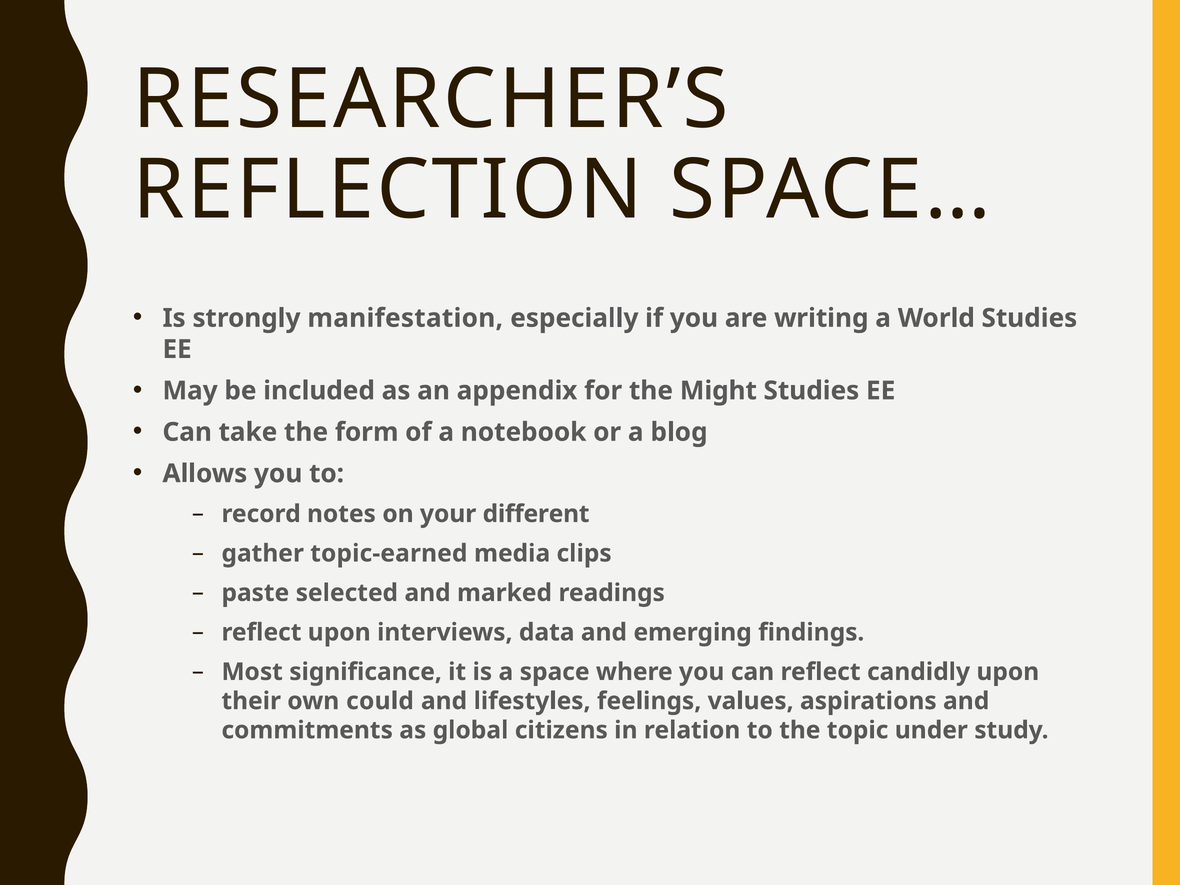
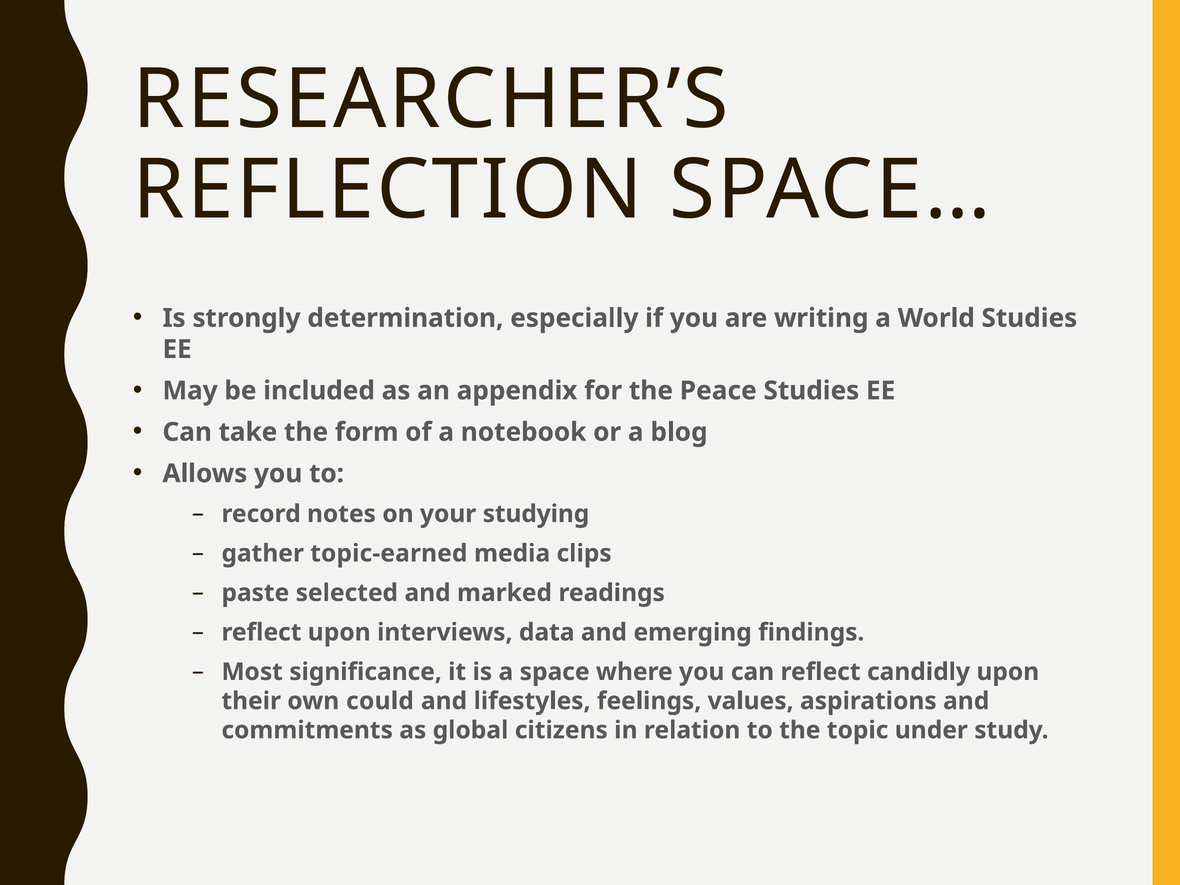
manifestation: manifestation -> determination (405, 318)
Might: Might -> Peace (718, 391)
different: different -> studying (536, 514)
